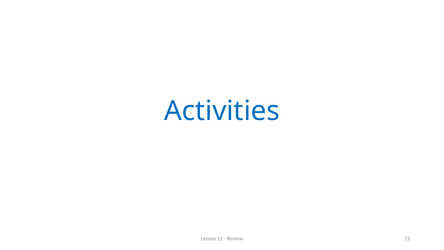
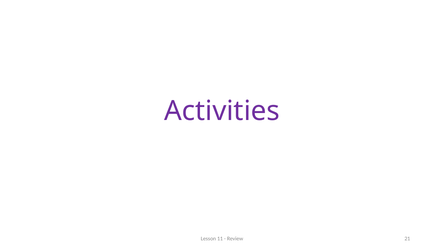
Activities colour: blue -> purple (222, 111)
